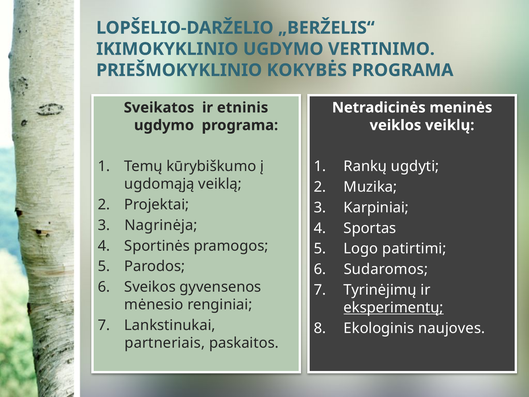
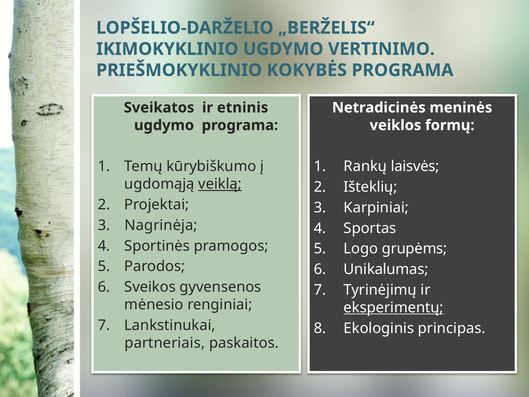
veiklų: veiklų -> formų (450, 125)
ugdyti: ugdyti -> laisvės (415, 166)
veiklą underline: none -> present (220, 184)
Muzika: Muzika -> Išteklių (370, 187)
patirtimi: patirtimi -> grupėms (414, 249)
Sudaromos: Sudaromos -> Unikalumas (386, 269)
naujoves: naujoves -> principas (452, 328)
